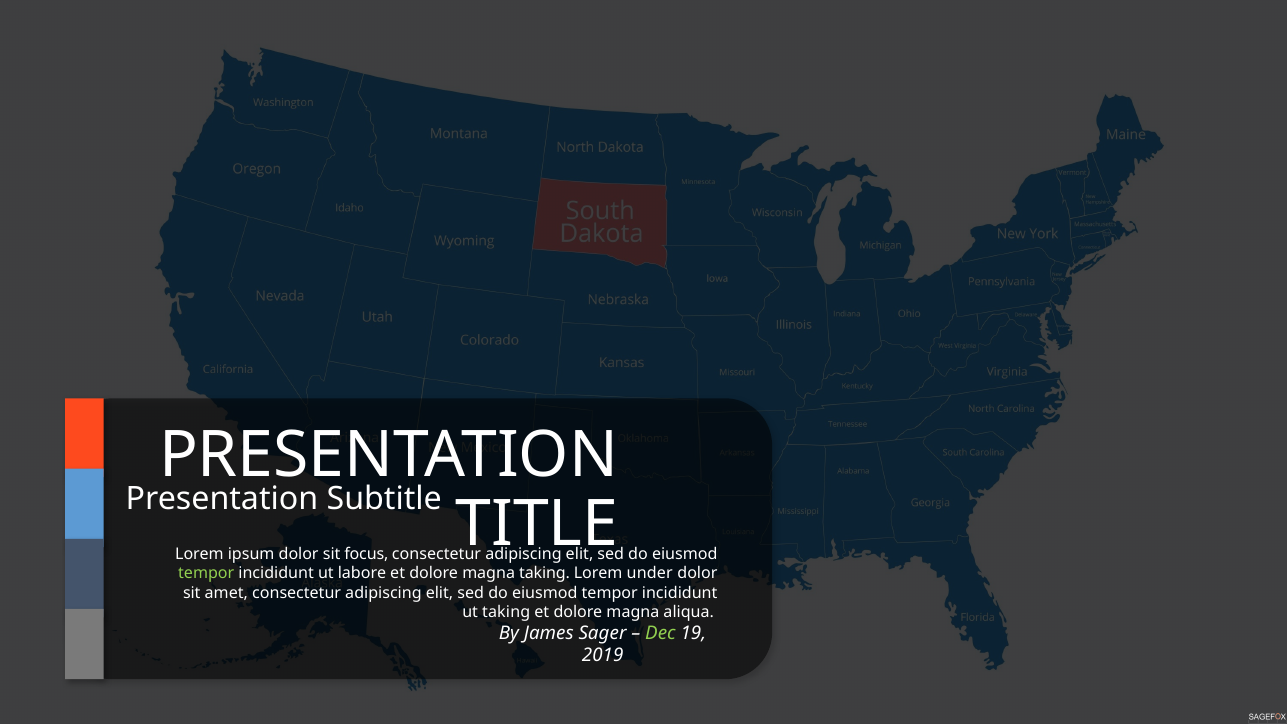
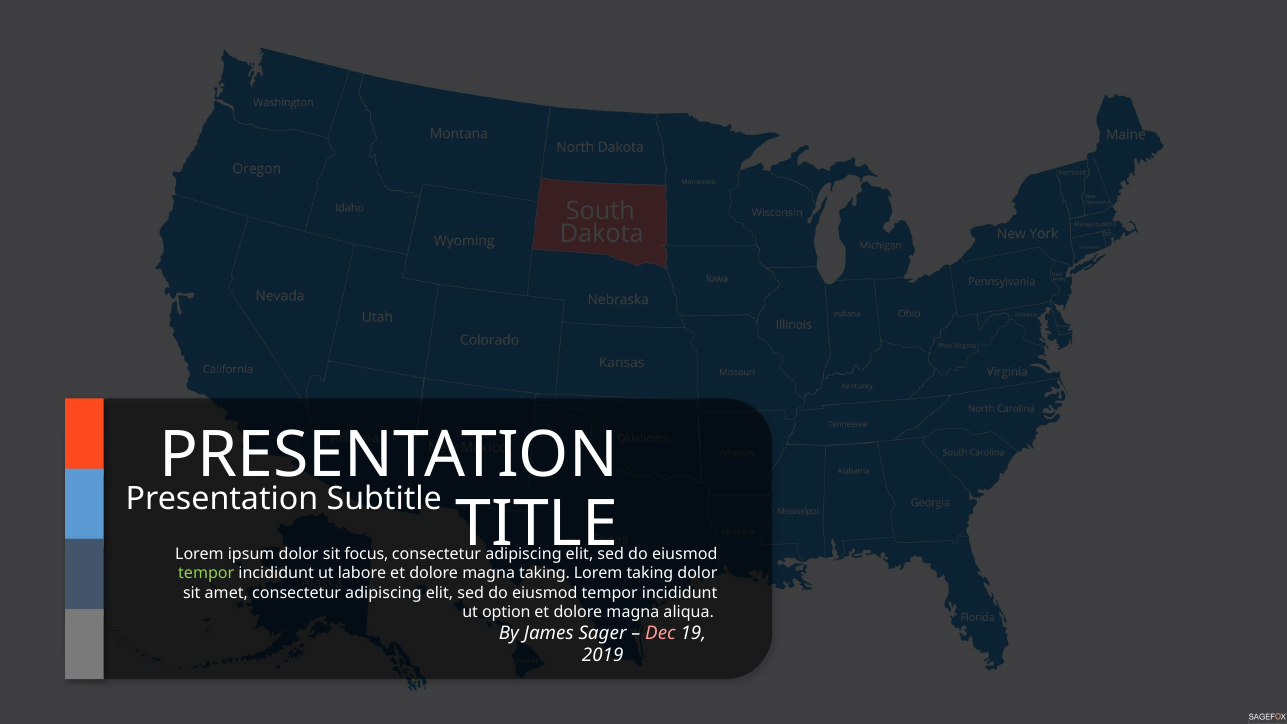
Lorem under: under -> taking (650, 573)
ut taking: taking -> option (506, 612)
Dec colour: light green -> pink (660, 633)
